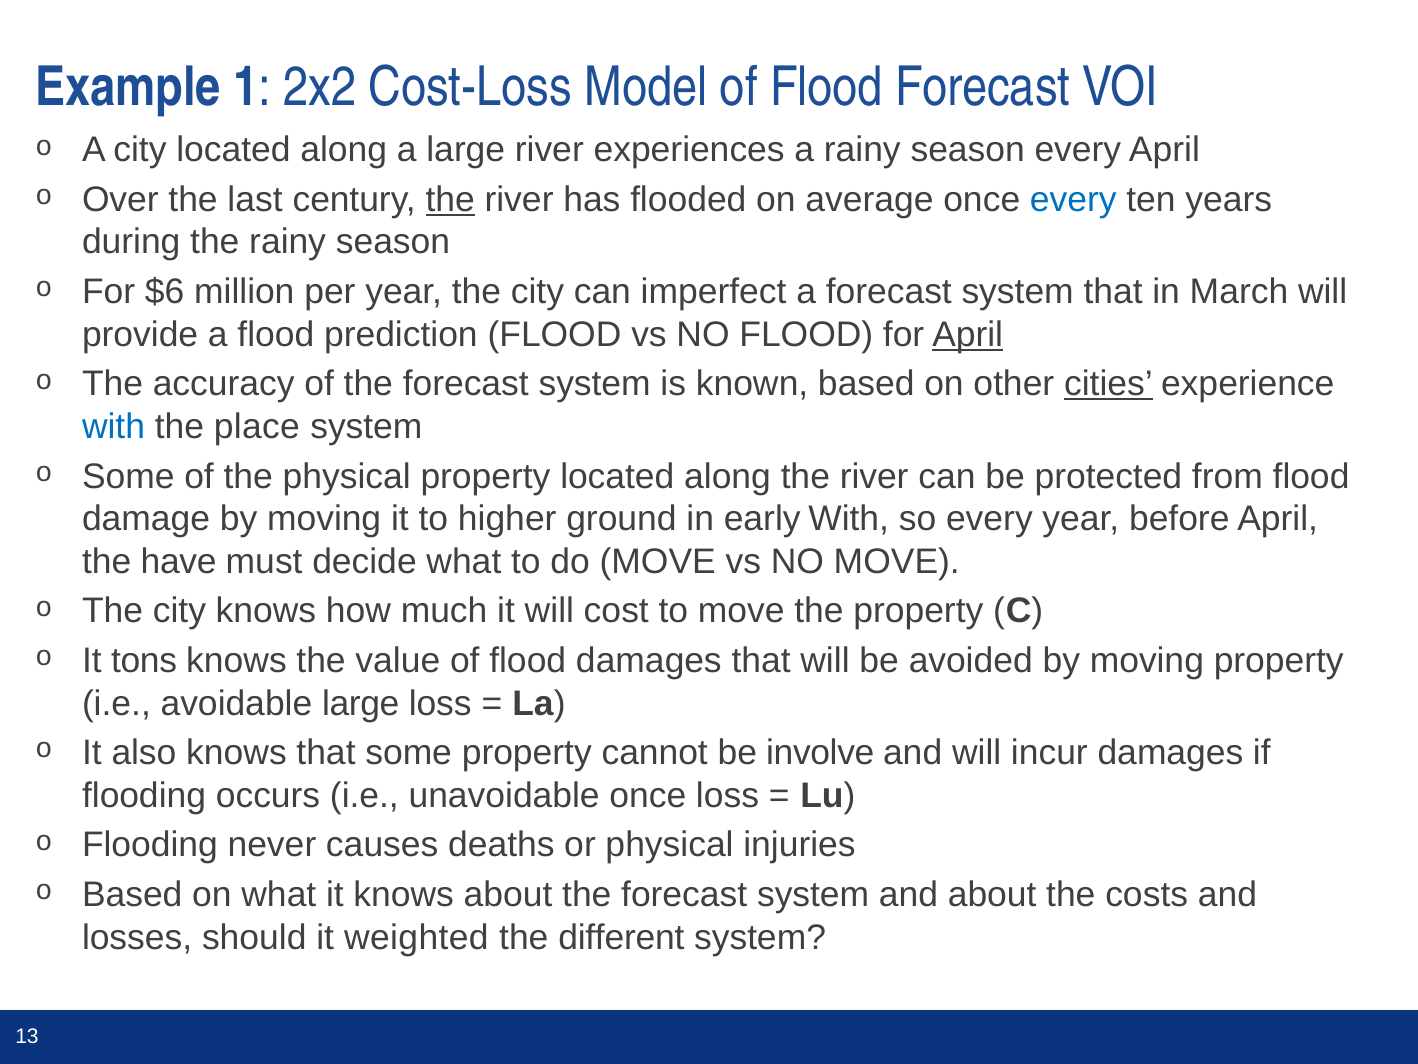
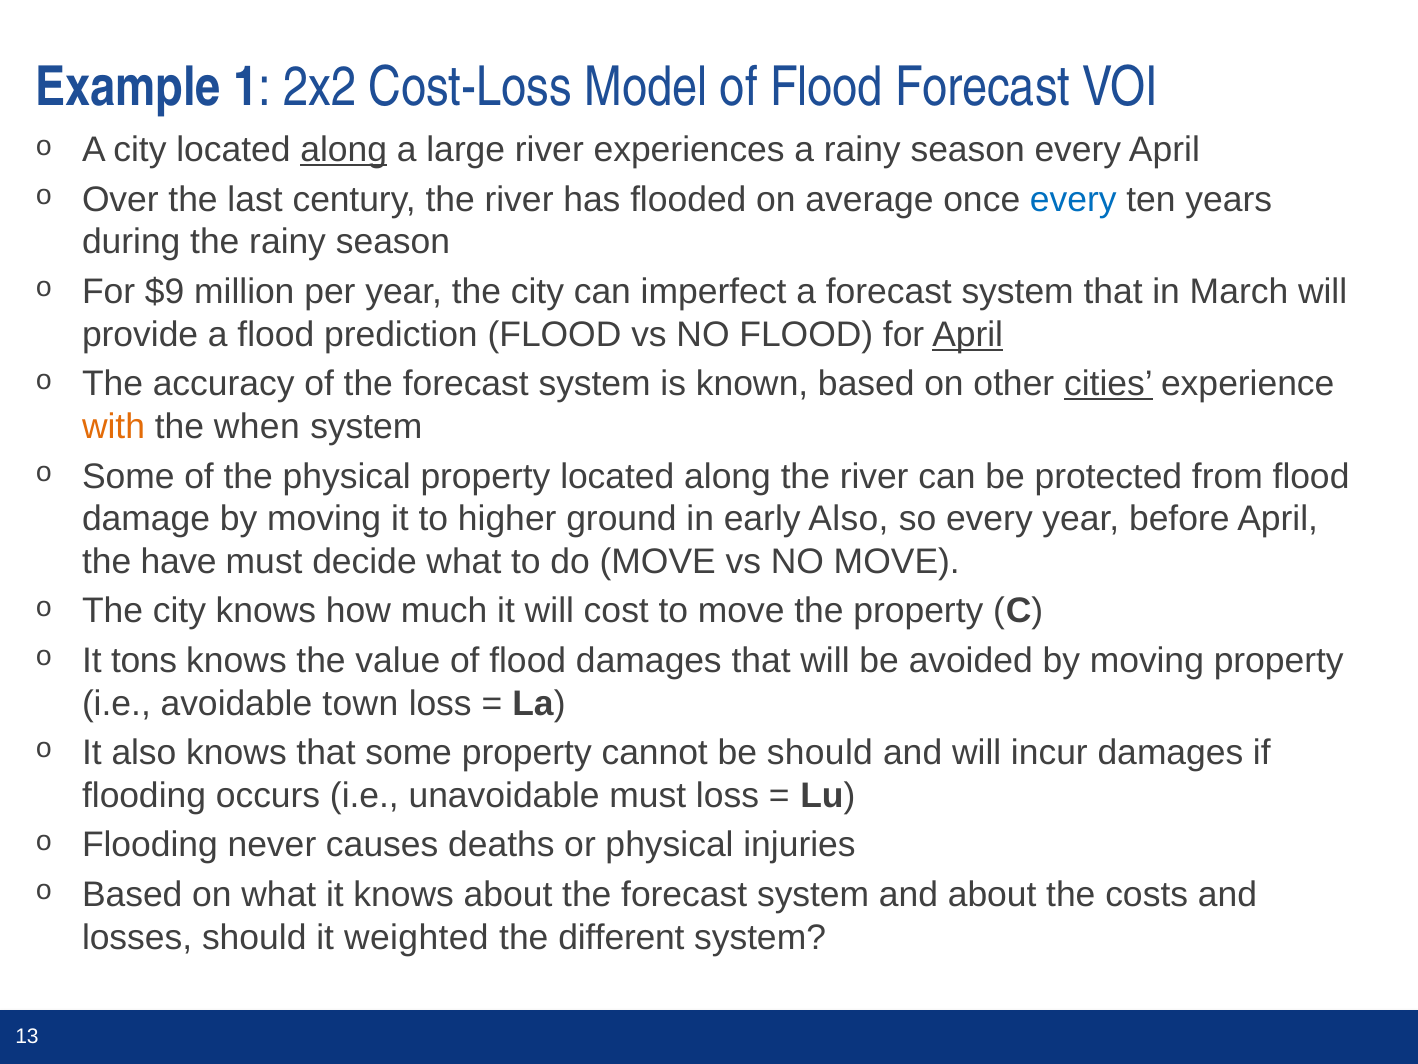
along underline: none -> present (344, 150)
the underline: present -> none (450, 200)
$6: $6 -> $9 (165, 292)
with colour: blue -> orange (114, 426)
place: place -> when (257, 426)
early With: With -> Also (848, 519)
avoidable large: large -> town (360, 703)
be involve: involve -> should (820, 753)
unavoidable once: once -> must (648, 795)
